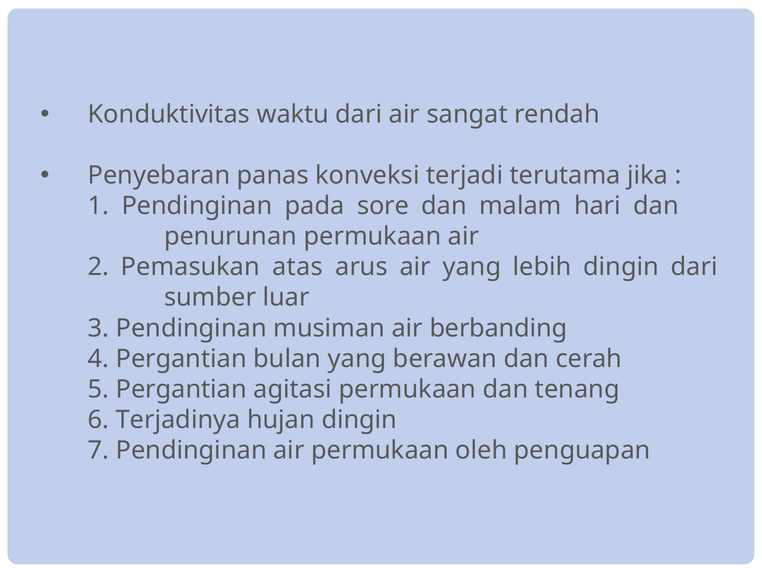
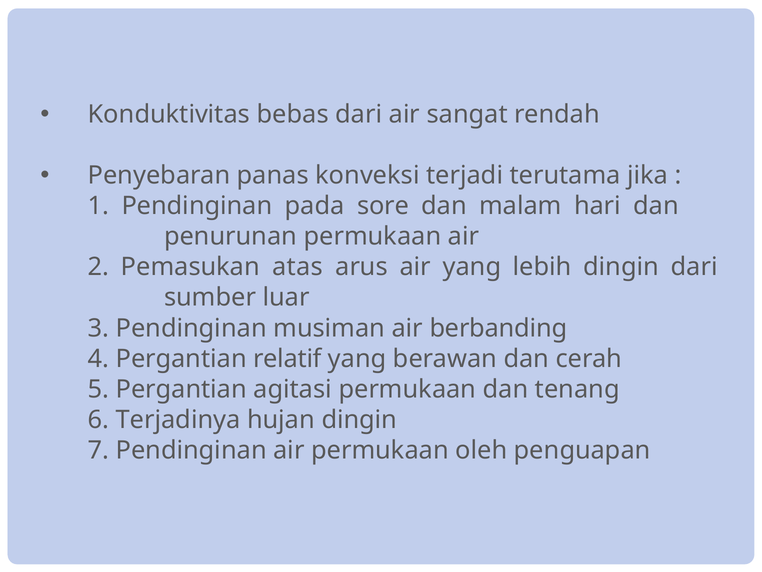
waktu: waktu -> bebas (293, 114)
bulan: bulan -> relatif (287, 358)
